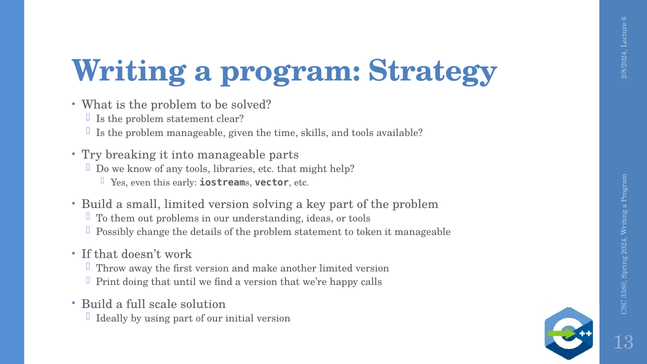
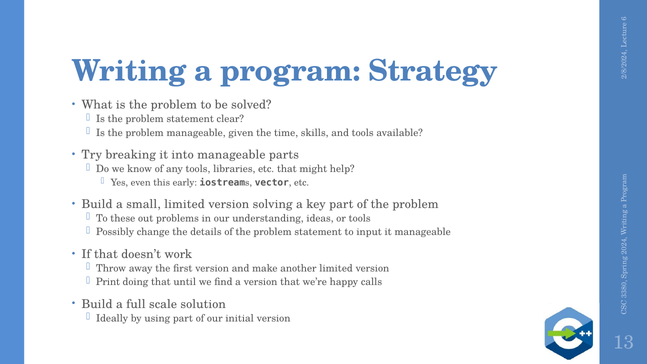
them: them -> these (123, 218)
token: token -> input (369, 232)
